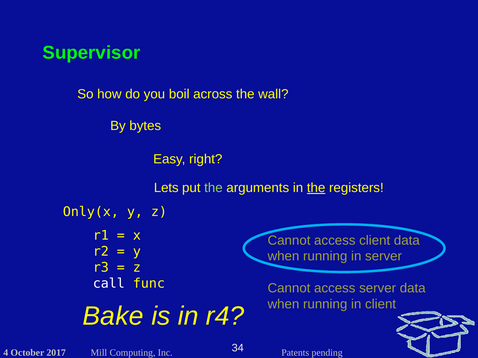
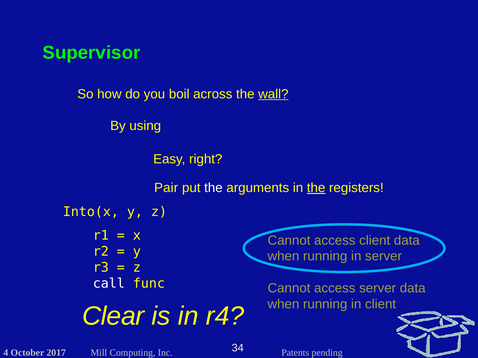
wall underline: none -> present (273, 94)
bytes: bytes -> using (145, 126)
Lets: Lets -> Pair (166, 188)
the colour: light green -> white (213, 188)
Only(x: Only(x -> Into(x (91, 212)
Bake: Bake -> Clear (113, 317)
